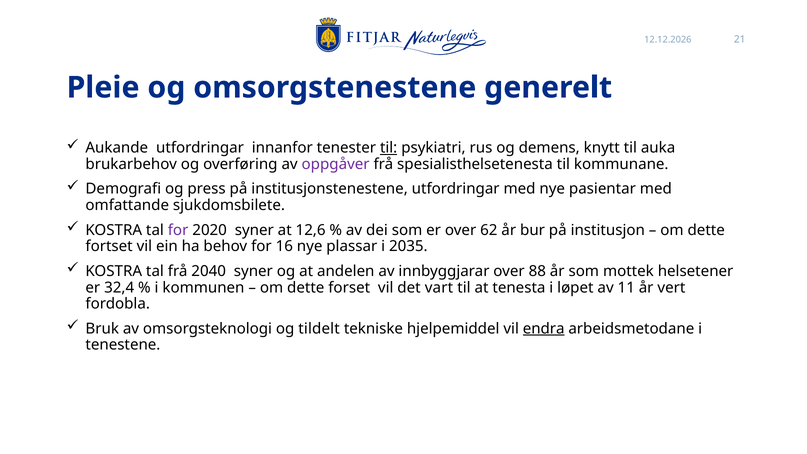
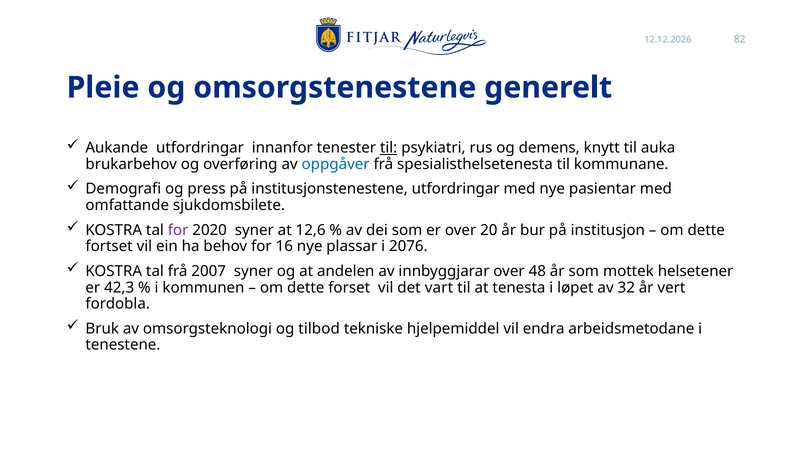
21: 21 -> 82 (740, 40)
oppgåver colour: purple -> blue (336, 164)
62: 62 -> 20 (489, 230)
2035: 2035 -> 2076 (408, 246)
2040: 2040 -> 2007 (209, 271)
88: 88 -> 48 (537, 271)
32,4: 32,4 -> 42,3 (119, 288)
11: 11 -> 32 (626, 288)
tildelt: tildelt -> tilbod (319, 329)
endra underline: present -> none (544, 329)
